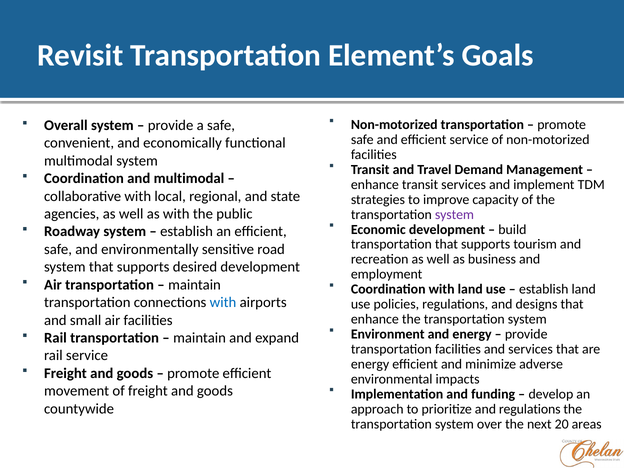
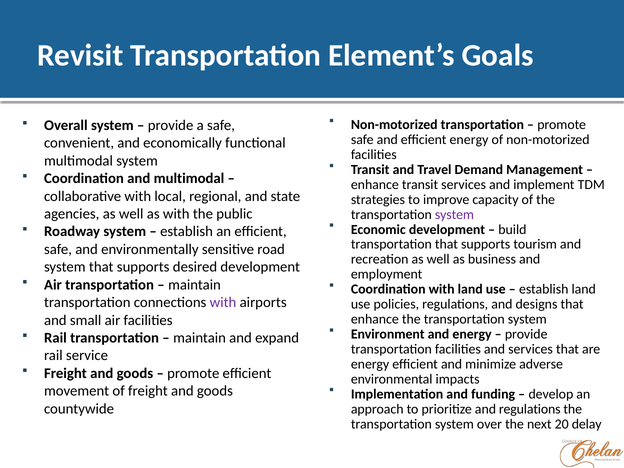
efficient service: service -> energy (469, 140)
with colour: blue -> purple (223, 302)
areas: areas -> delay (587, 424)
